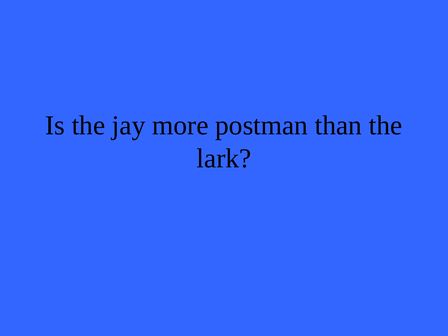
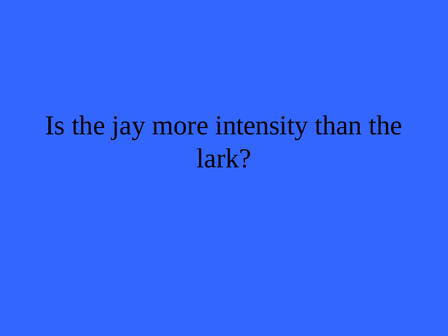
postman: postman -> intensity (262, 125)
